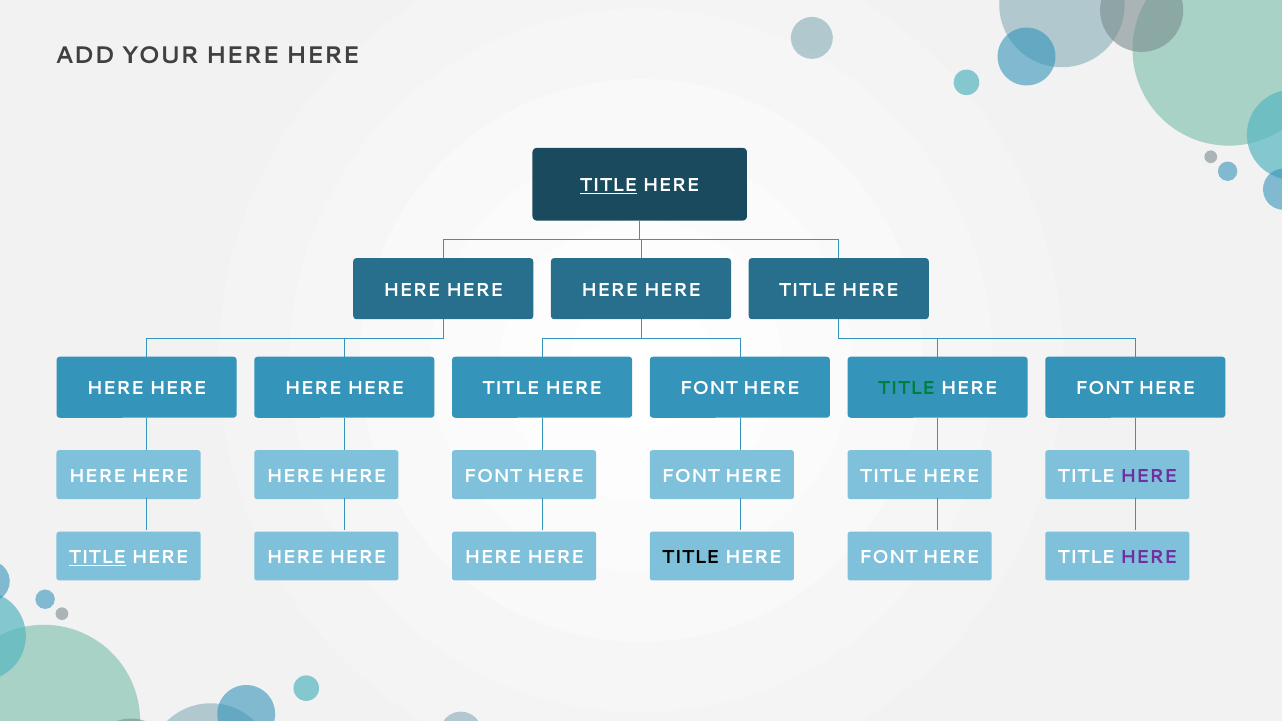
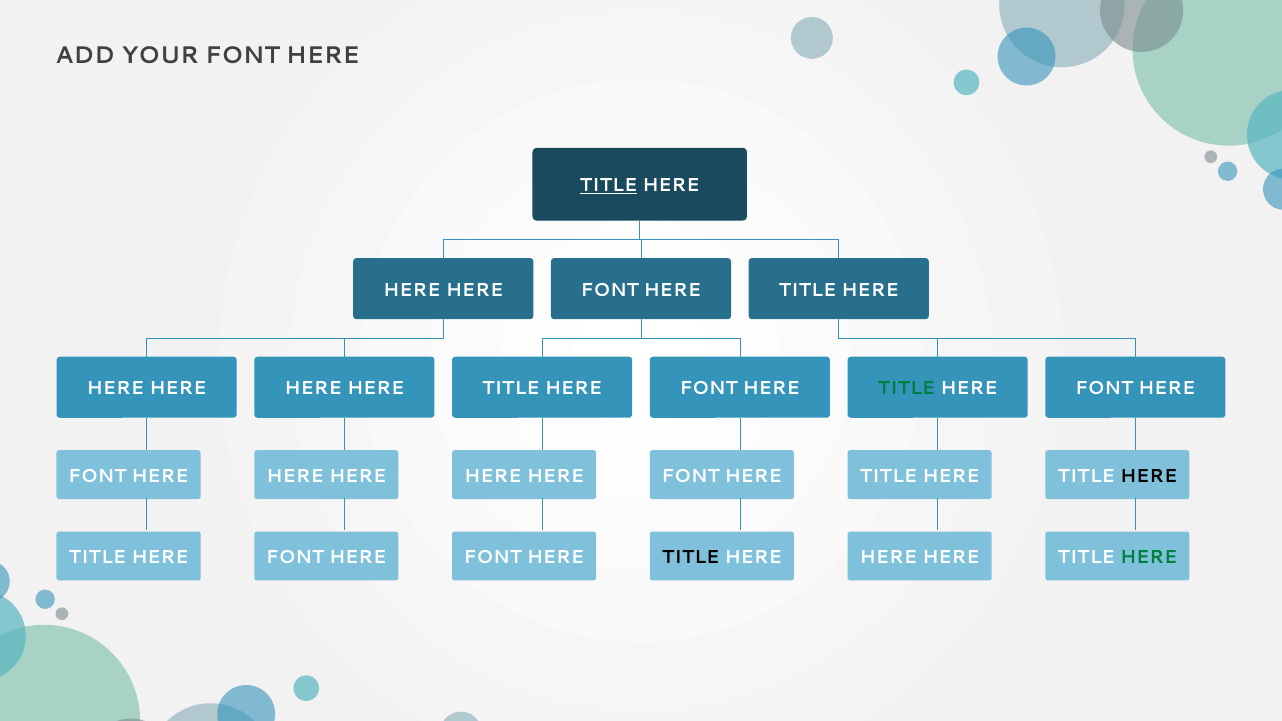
YOUR HERE: HERE -> FONT (243, 56)
HERE: HERE -> FONT (610, 290)
HERE: HERE -> FONT (97, 476)
FONT: FONT -> HERE (493, 476)
HERE colour: purple -> black (1149, 476)
TITLE underline: present -> none (97, 557)
HERE: HERE -> FONT (295, 557)
HERE: HERE -> FONT (493, 557)
FONT: FONT -> HERE (888, 557)
HERE colour: purple -> green (1149, 557)
